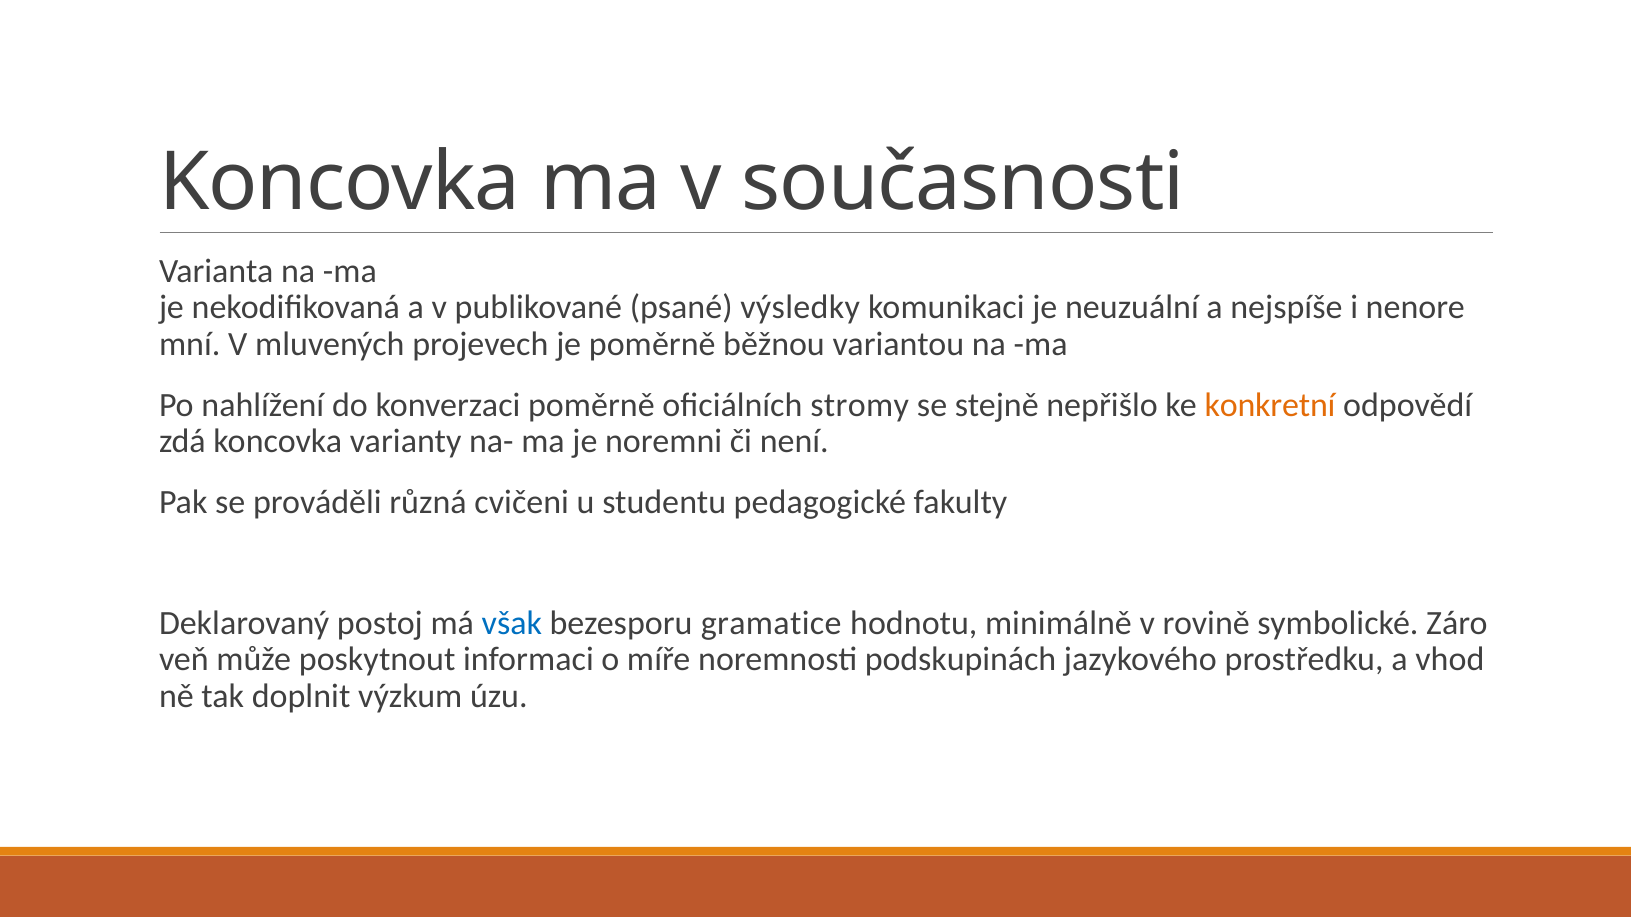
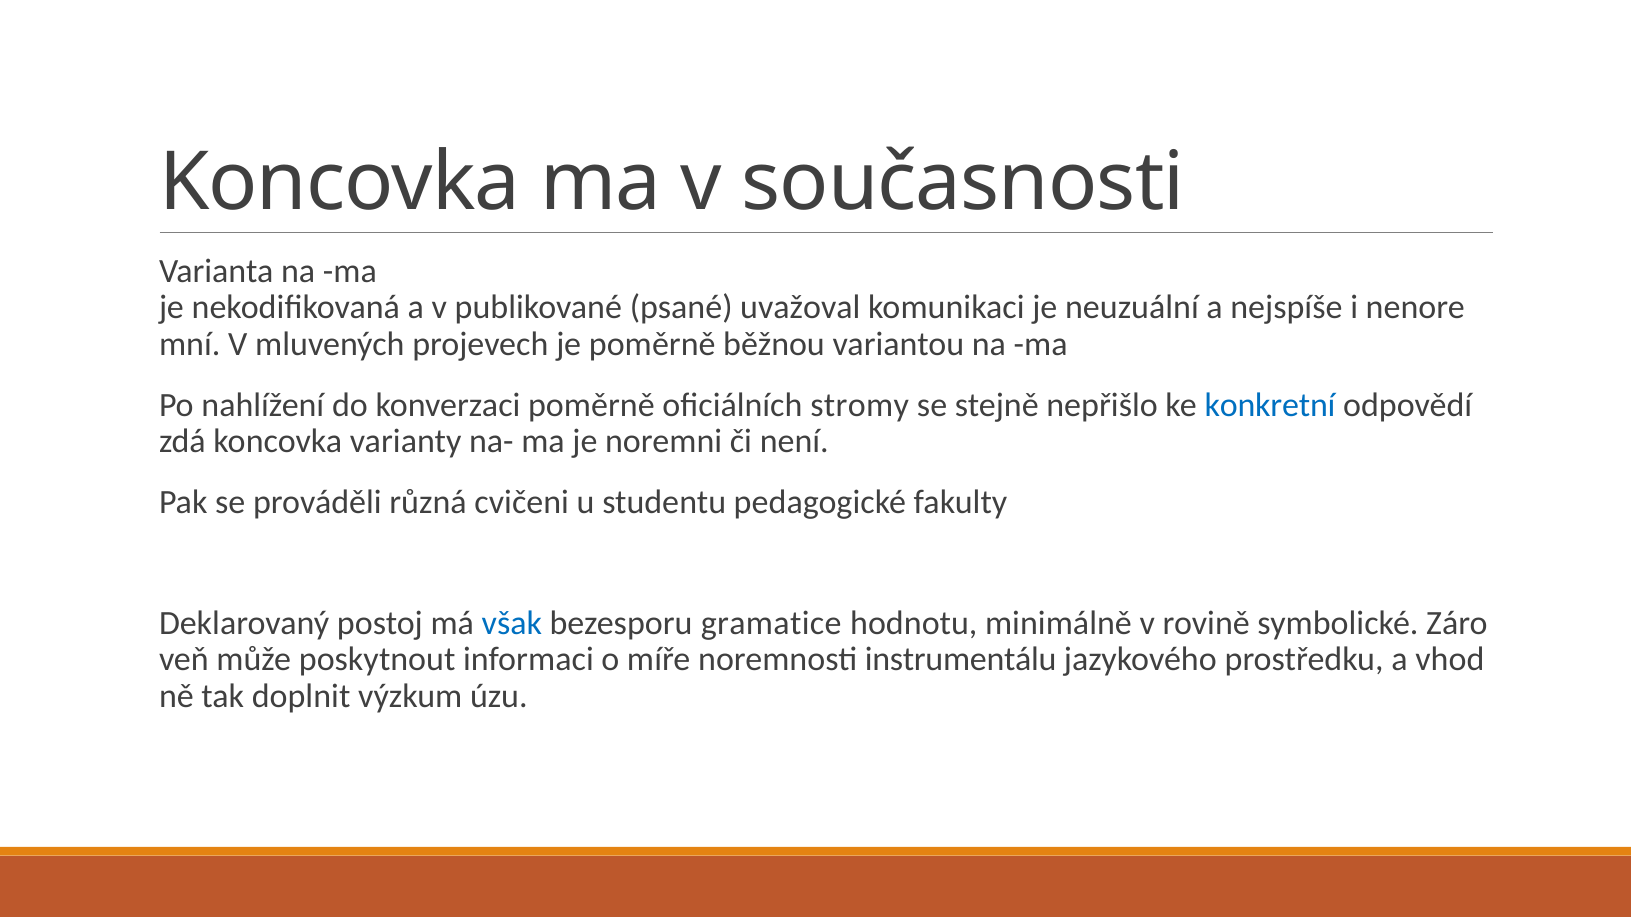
výsledky: výsledky -> uvažoval (800, 308)
konkretní colour: orange -> blue (1270, 405)
podskupinách: podskupinách -> instrumentálu (961, 660)
